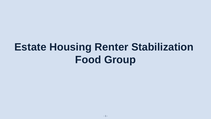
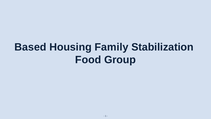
Estate: Estate -> Based (30, 47)
Renter: Renter -> Family (111, 47)
